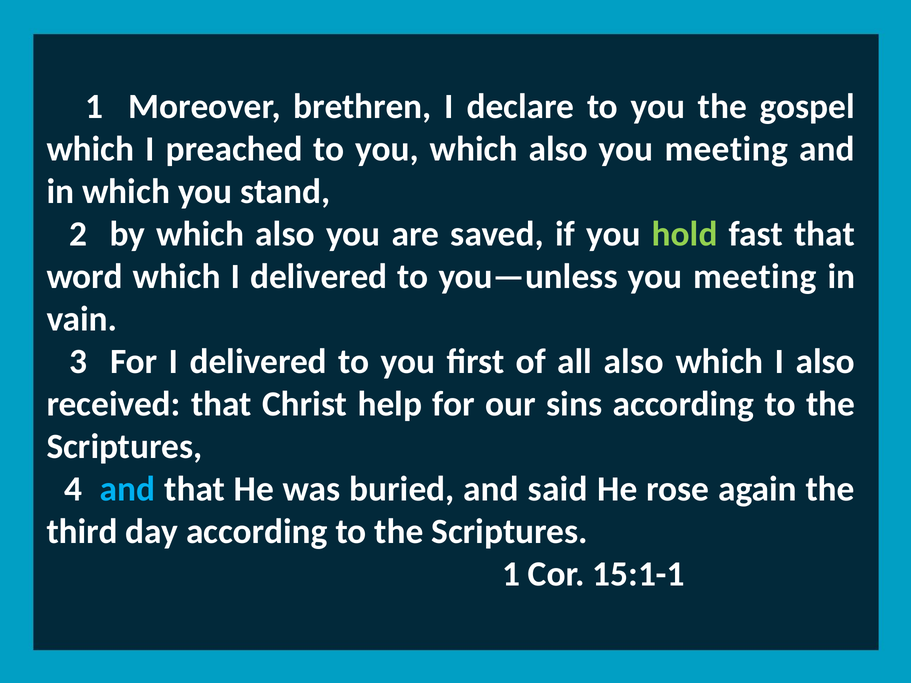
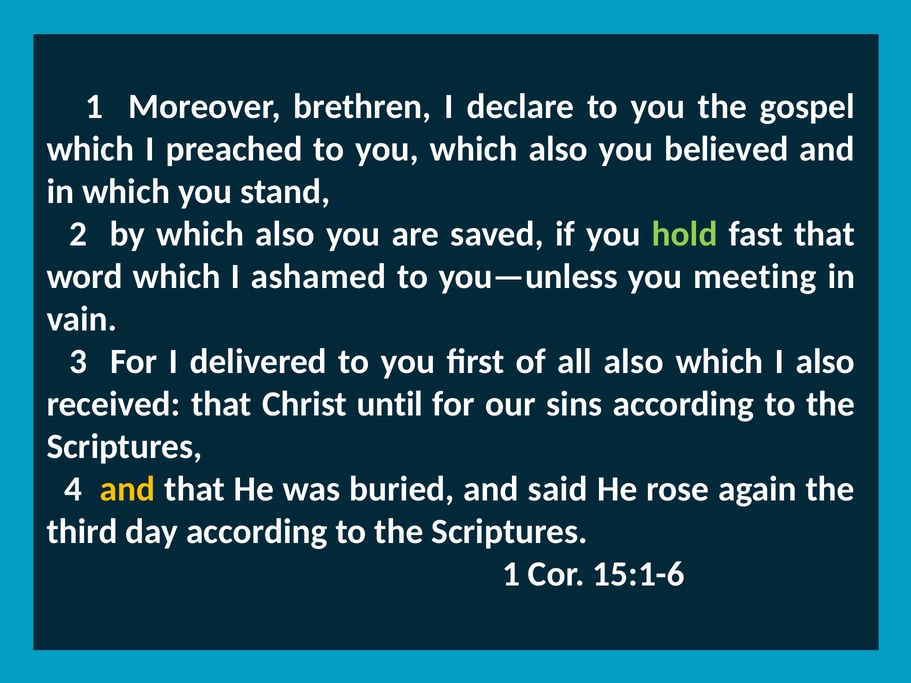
also you meeting: meeting -> believed (726, 149)
which I delivered: delivered -> ashamed (319, 277)
help: help -> until (390, 404)
and colour: light blue -> yellow (128, 489)
15:1-1: 15:1-1 -> 15:1-6 (639, 574)
